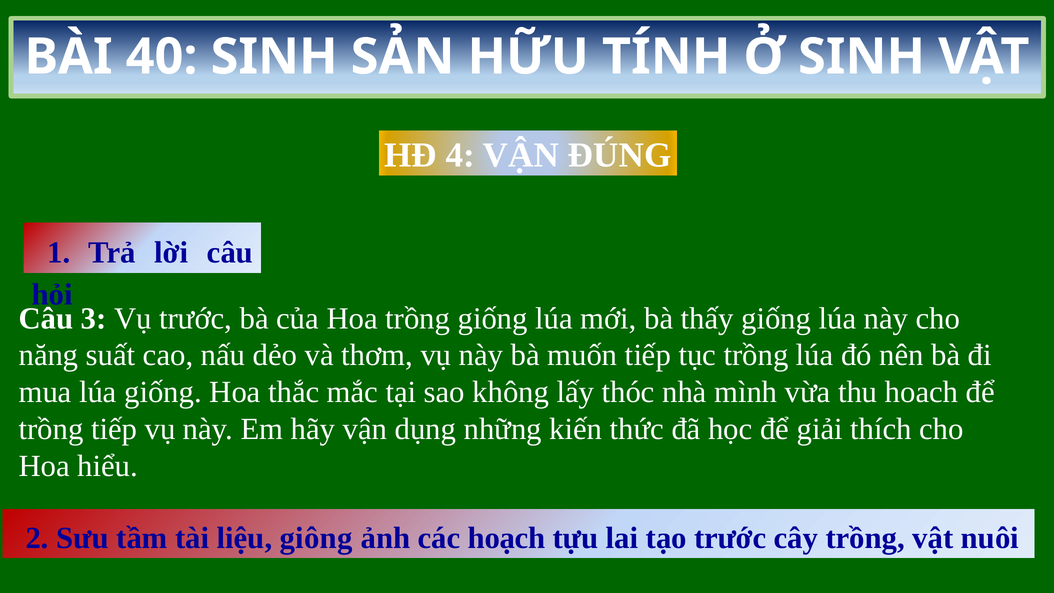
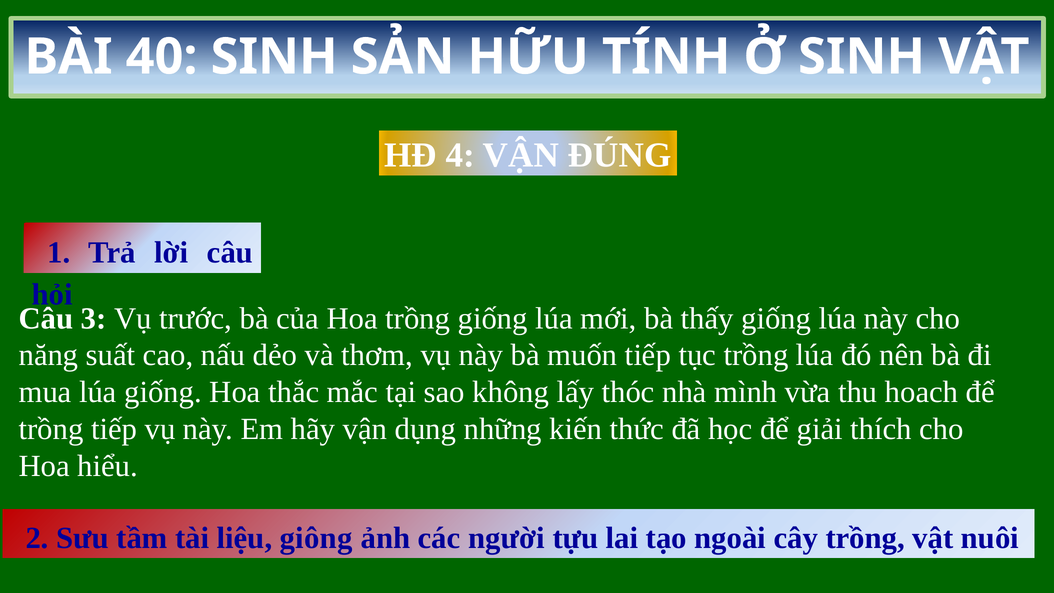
hoạch: hoạch -> người (506, 538)
tạo trước: trước -> ngoài (730, 538)
